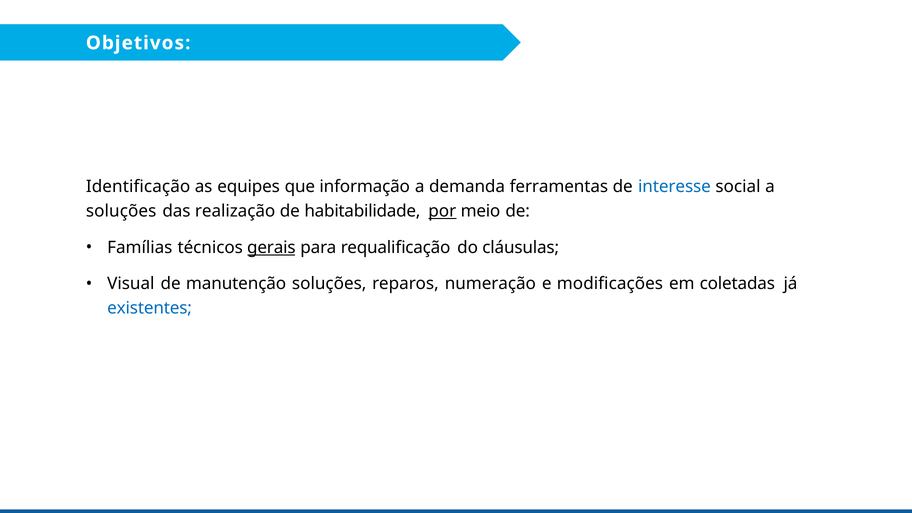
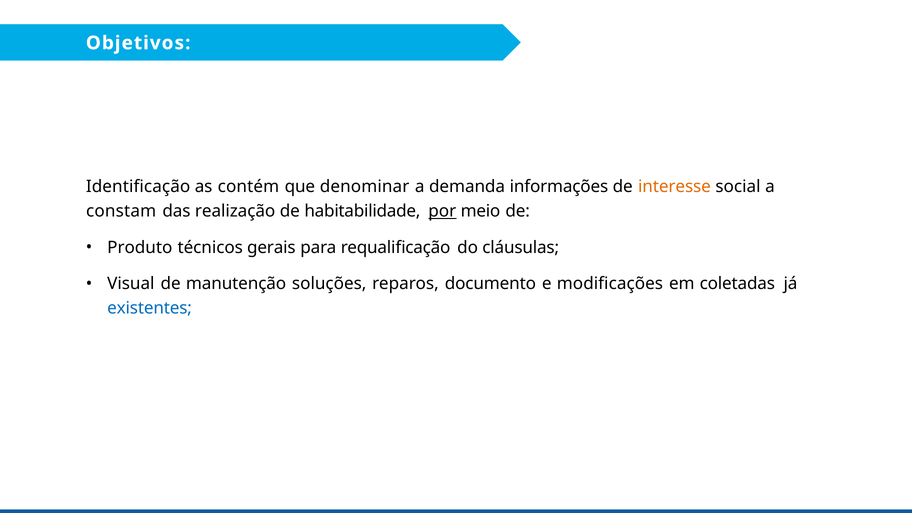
equipes: equipes -> contém (248, 187)
informação: informação -> denominar (365, 187)
ferramentas: ferramentas -> informações (559, 187)
interesse colour: blue -> orange (674, 187)
soluções: soluções -> constam (121, 211)
Famílias: Famílias -> Produto (140, 247)
gerais underline: present -> none (271, 247)
numeração: numeração -> documento (490, 284)
